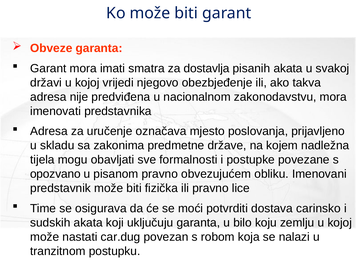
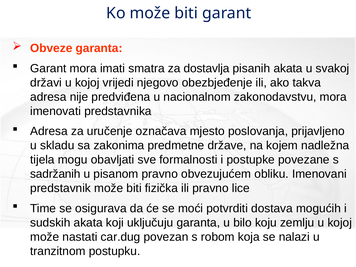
opozvano: opozvano -> sadržanih (55, 174)
carinsko: carinsko -> mogućih (318, 208)
